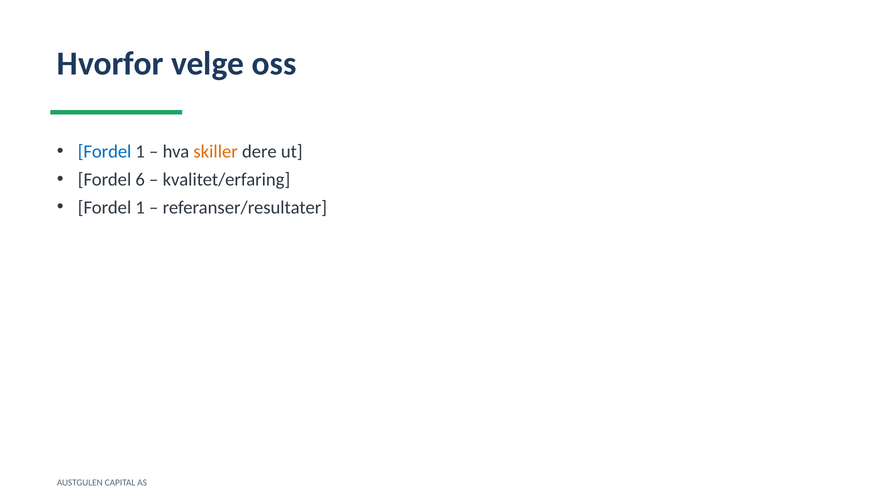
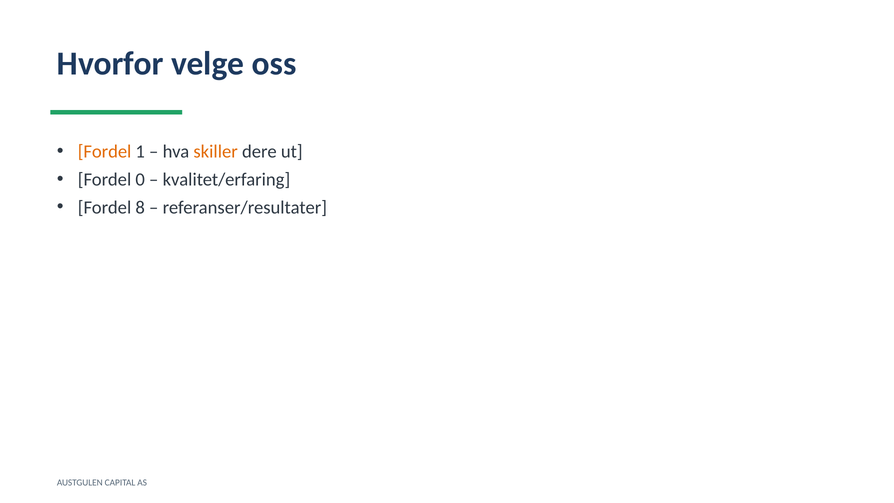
Fordel colour: blue -> orange (105, 151)
6: 6 -> 0 (140, 179)
1: 1 -> 8 (140, 207)
